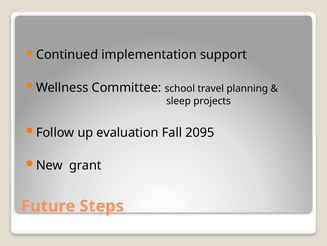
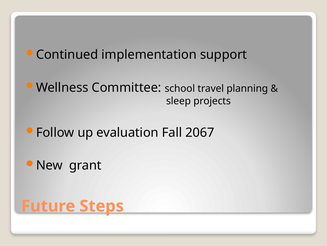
2095: 2095 -> 2067 (200, 132)
